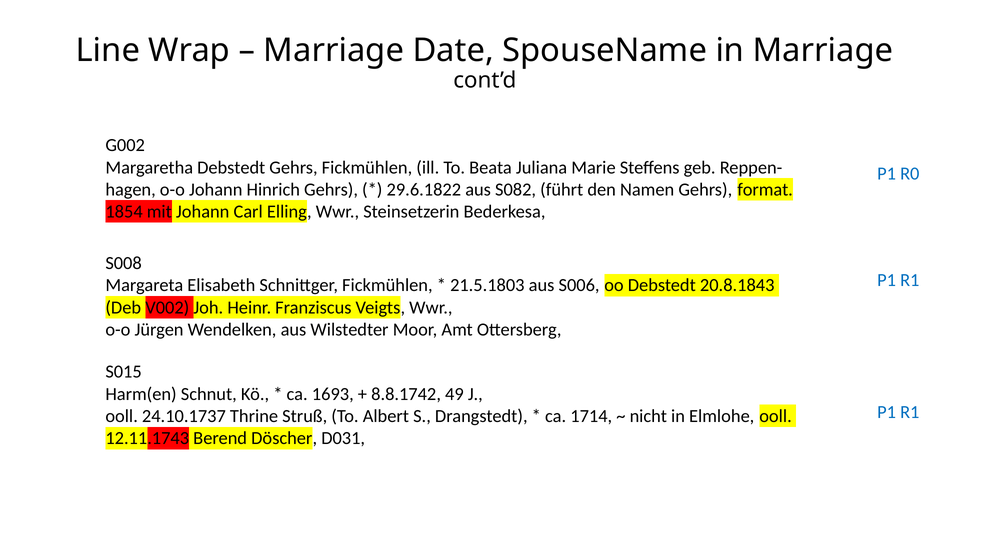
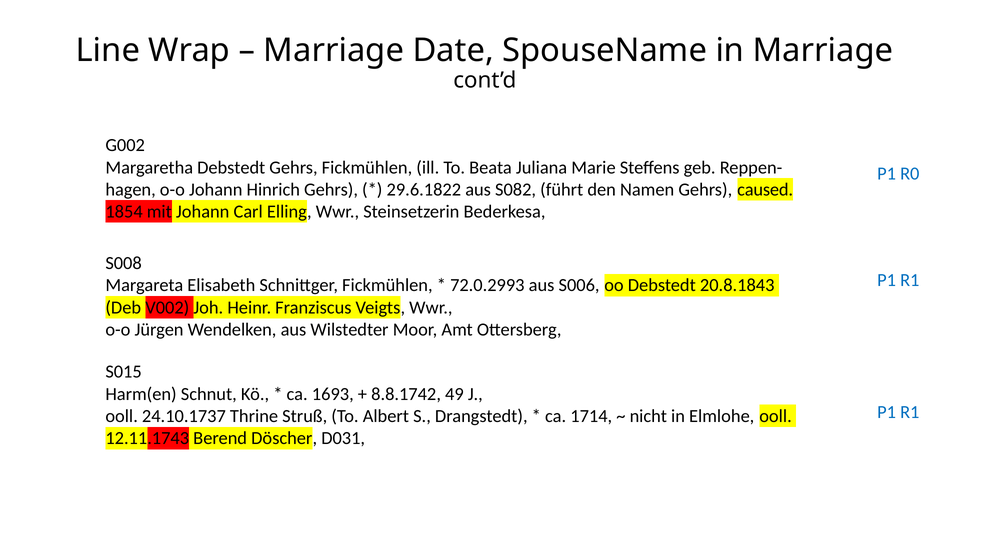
format: format -> caused (765, 189)
21.5.1803: 21.5.1803 -> 72.0.2993 (487, 285)
